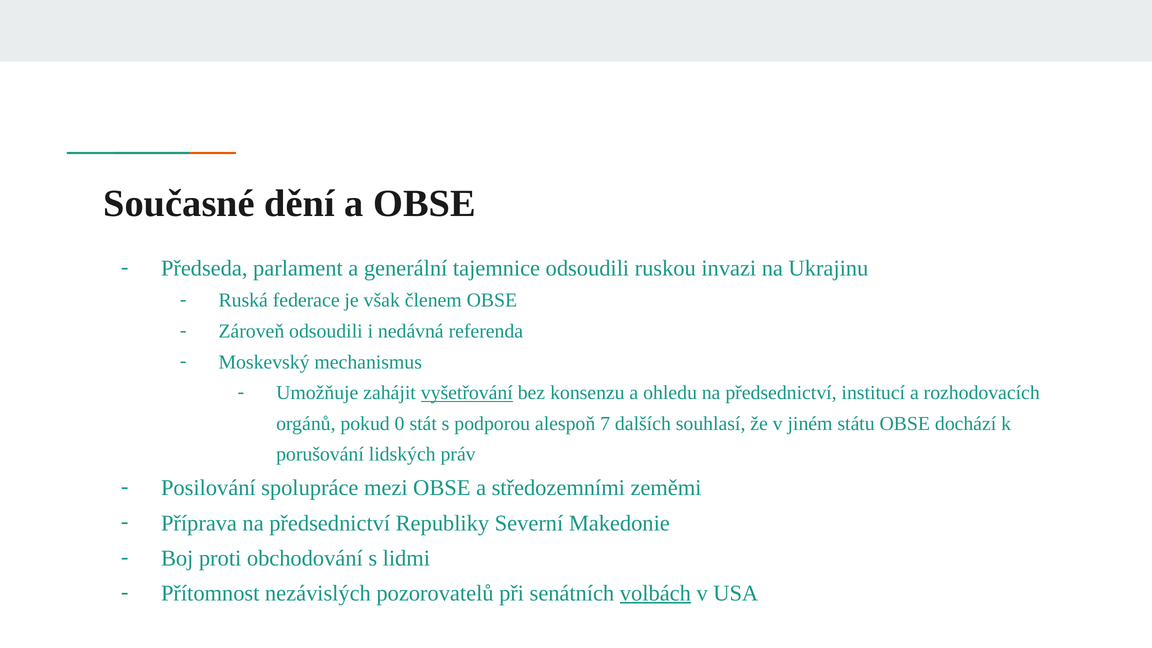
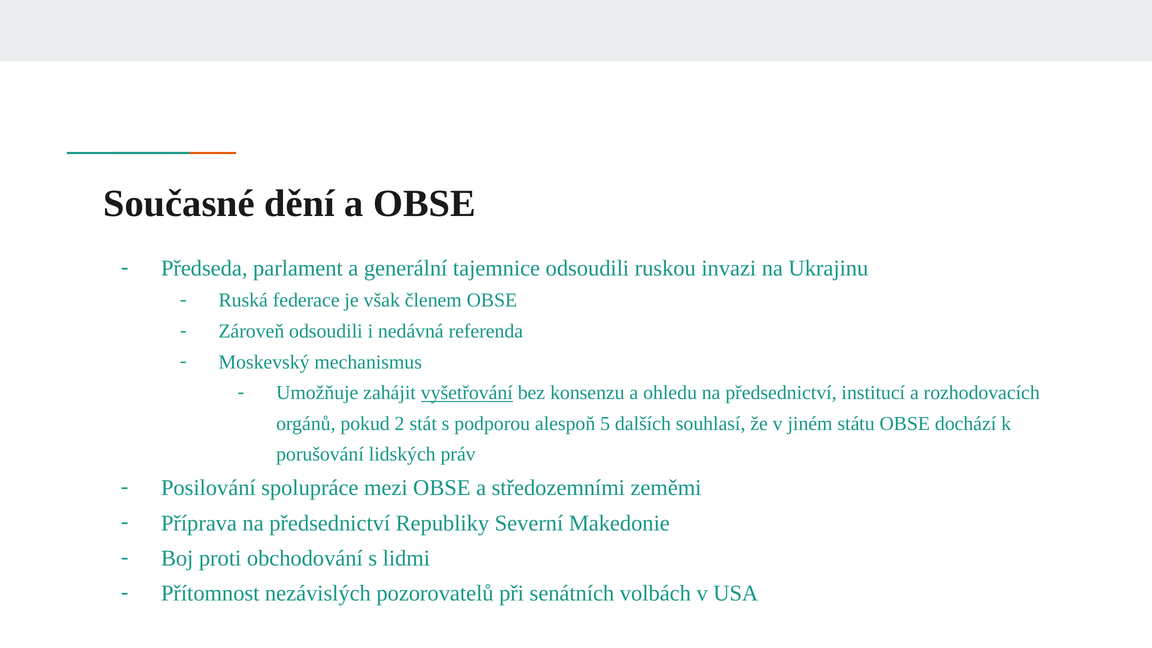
0: 0 -> 2 (400, 424)
7: 7 -> 5 (605, 424)
volbách underline: present -> none (655, 593)
